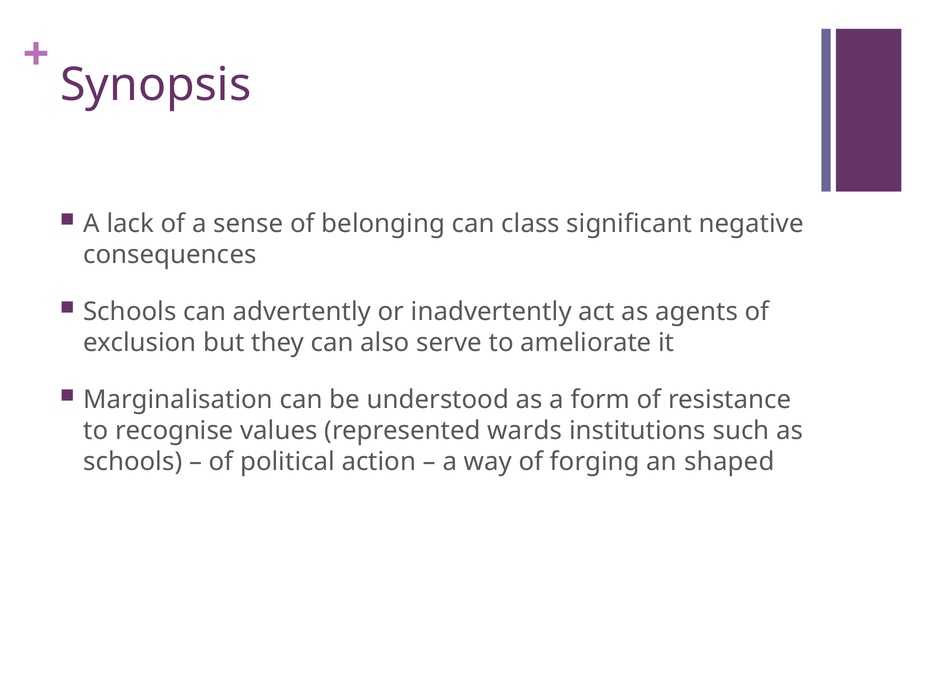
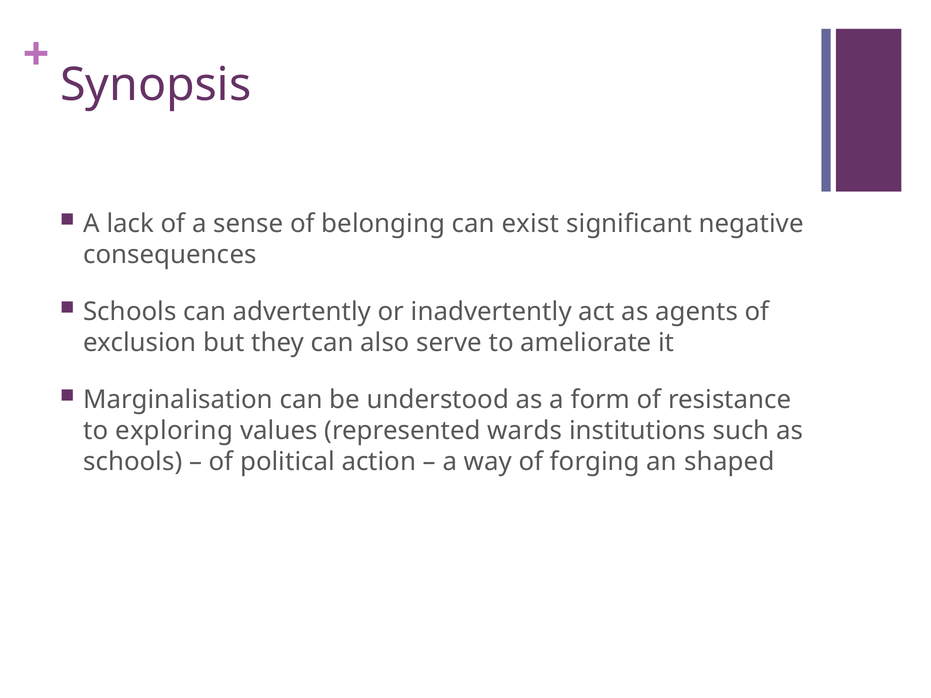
class: class -> exist (530, 224)
recognise: recognise -> exploring (174, 431)
